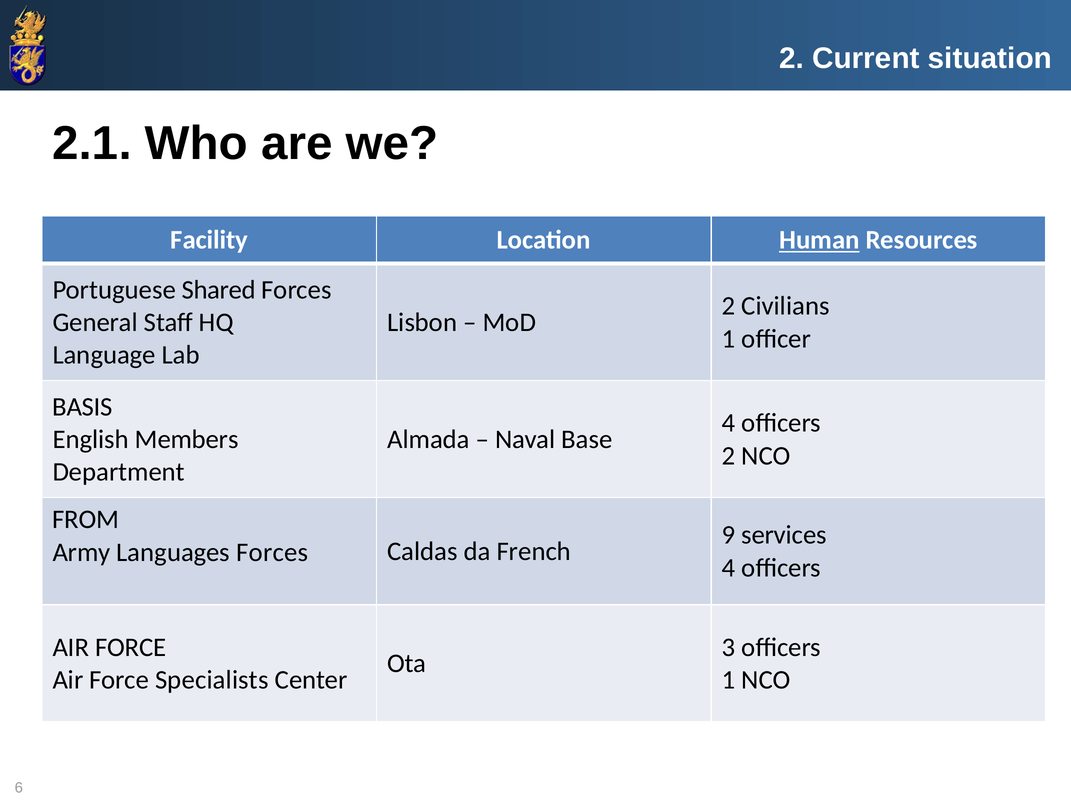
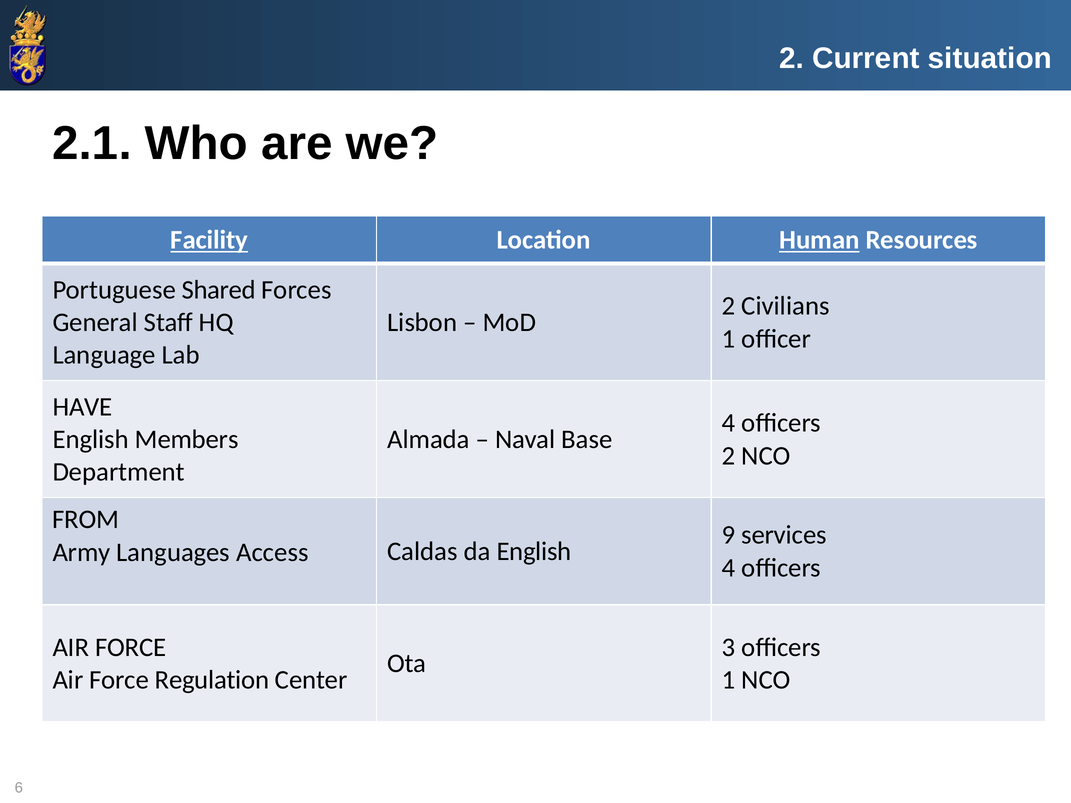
Facility underline: none -> present (209, 240)
BASIS: BASIS -> HAVE (83, 407)
Languages Forces: Forces -> Access (272, 552)
da French: French -> English (534, 552)
Specialists: Specialists -> Regulation (212, 680)
